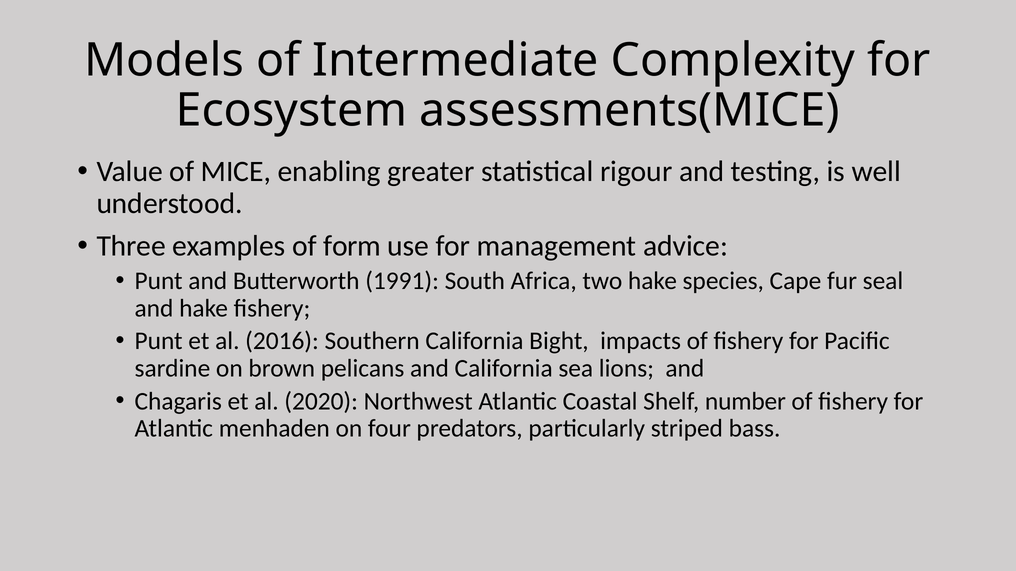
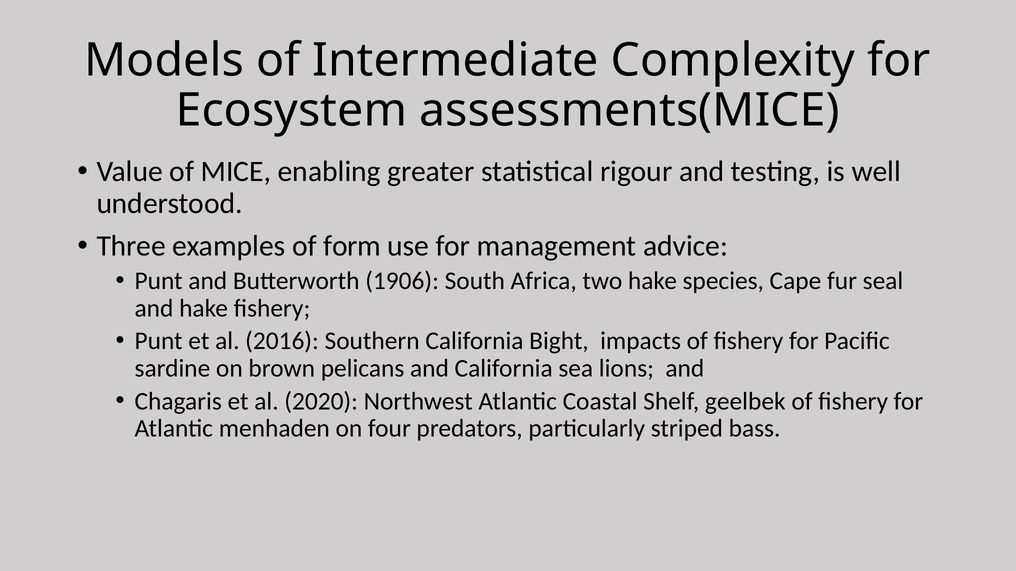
1991: 1991 -> 1906 (402, 281)
number: number -> geelbek (745, 401)
